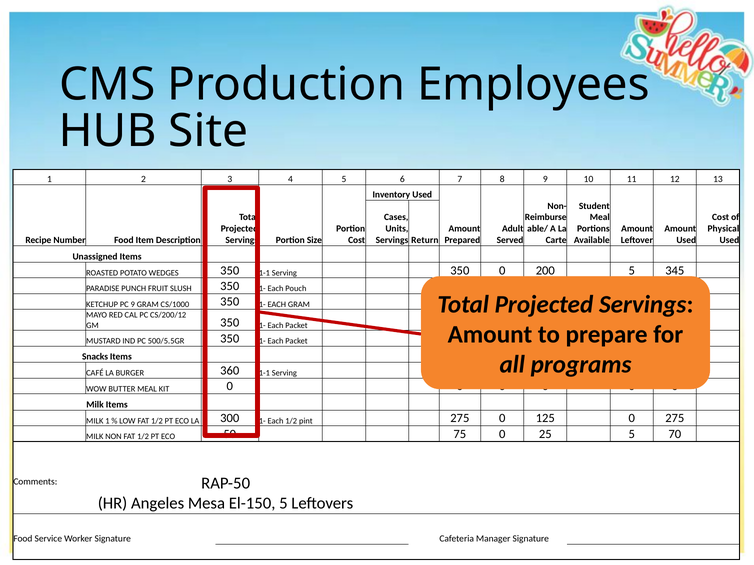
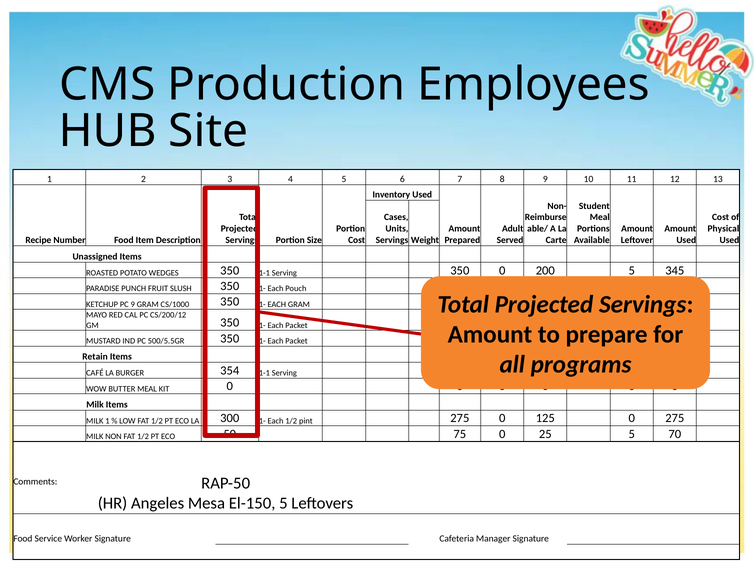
Return: Return -> Weight (425, 240)
Snacks: Snacks -> Retain (95, 357)
360: 360 -> 354 (230, 371)
